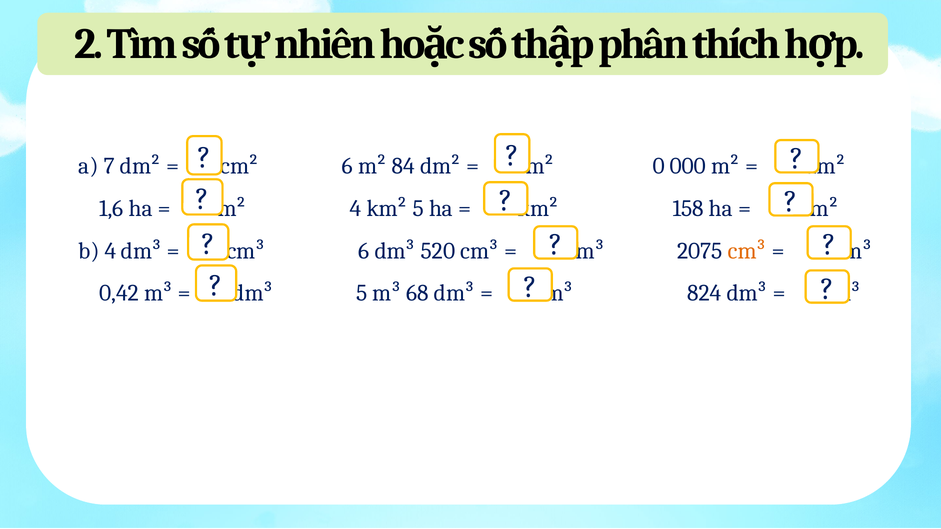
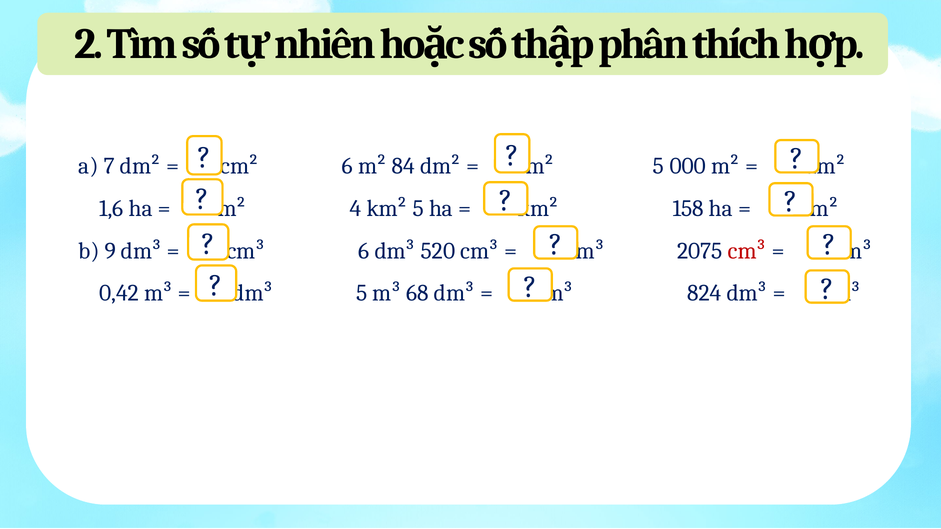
m² 0: 0 -> 5 (659, 166)
b 4: 4 -> 9 (110, 251)
cm³ colour: orange -> red (747, 251)
